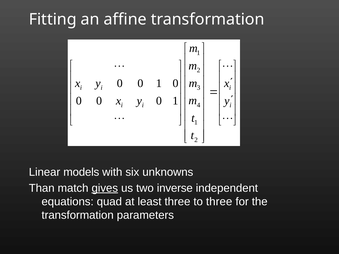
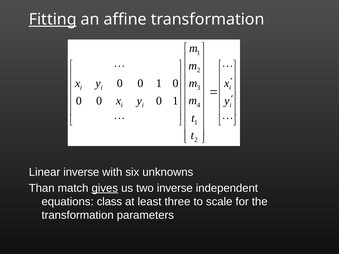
Fitting underline: none -> present (53, 19)
Linear models: models -> inverse (81, 172)
quad: quad -> class (109, 202)
to three: three -> scale (219, 202)
